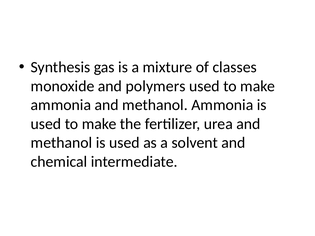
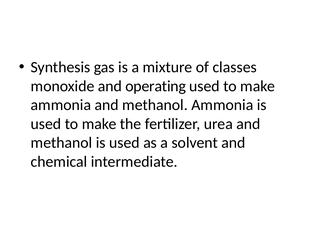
polymers: polymers -> operating (156, 86)
